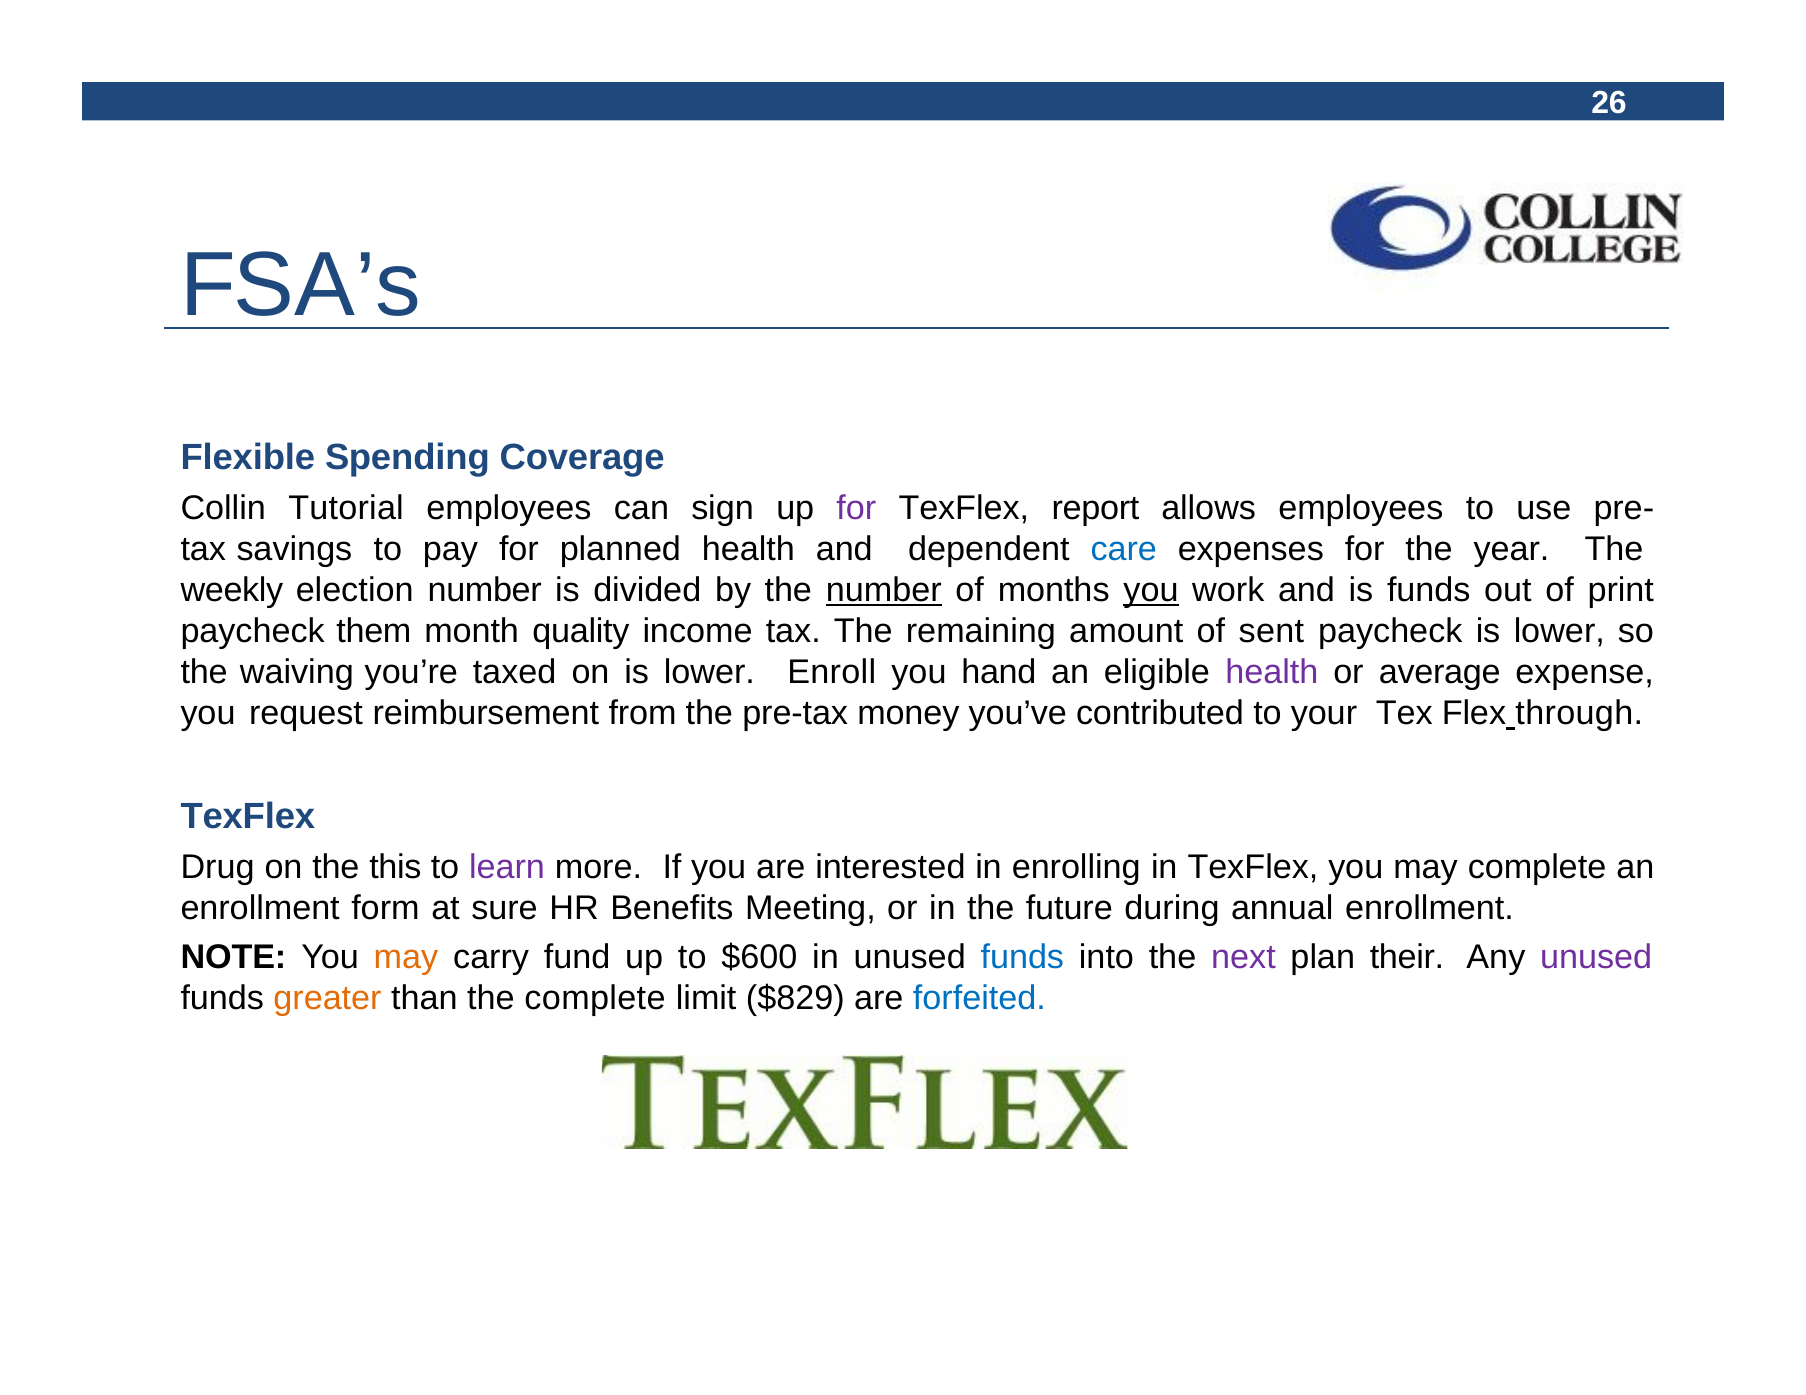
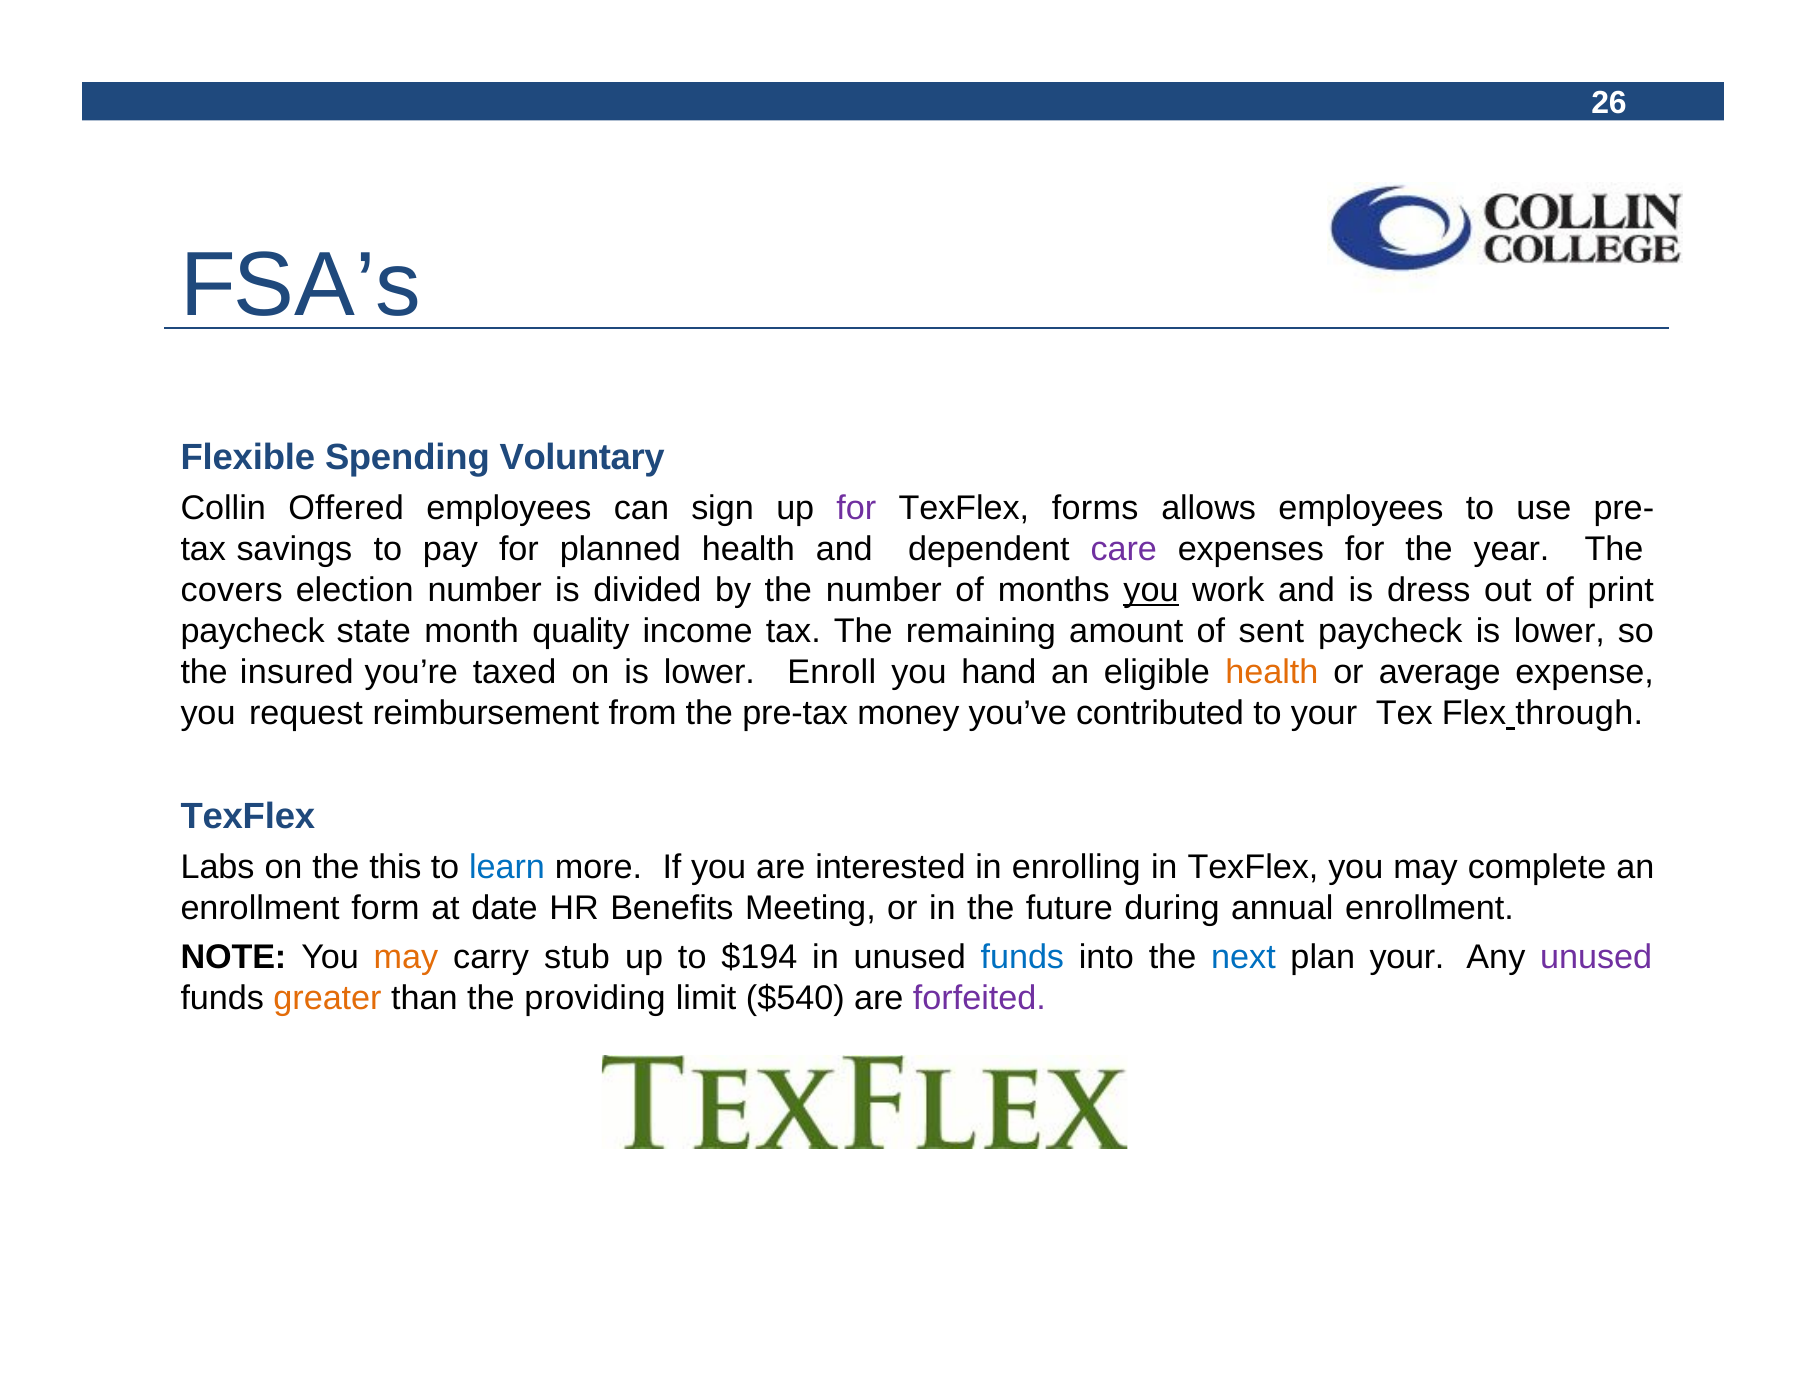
Coverage: Coverage -> Voluntary (582, 458)
Tutorial: Tutorial -> Offered (346, 509)
report: report -> forms (1095, 509)
care colour: blue -> purple (1124, 550)
weekly: weekly -> covers (232, 591)
number underline: present -> none (884, 591)
is funds: funds -> dress (1429, 591)
them: them -> state (374, 632)
waiving: waiving -> insured (297, 673)
health colour: purple -> orange (1272, 673)
Drug: Drug -> Labs (218, 867)
learn colour: purple -> blue (507, 867)
sure: sure -> date (504, 908)
fund: fund -> stub (577, 958)
$600: $600 -> $194 (759, 958)
next colour: purple -> blue (1243, 958)
plan their: their -> your (1407, 958)
the complete: complete -> providing (595, 999)
$829: $829 -> $540 (795, 999)
forfeited colour: blue -> purple (979, 999)
